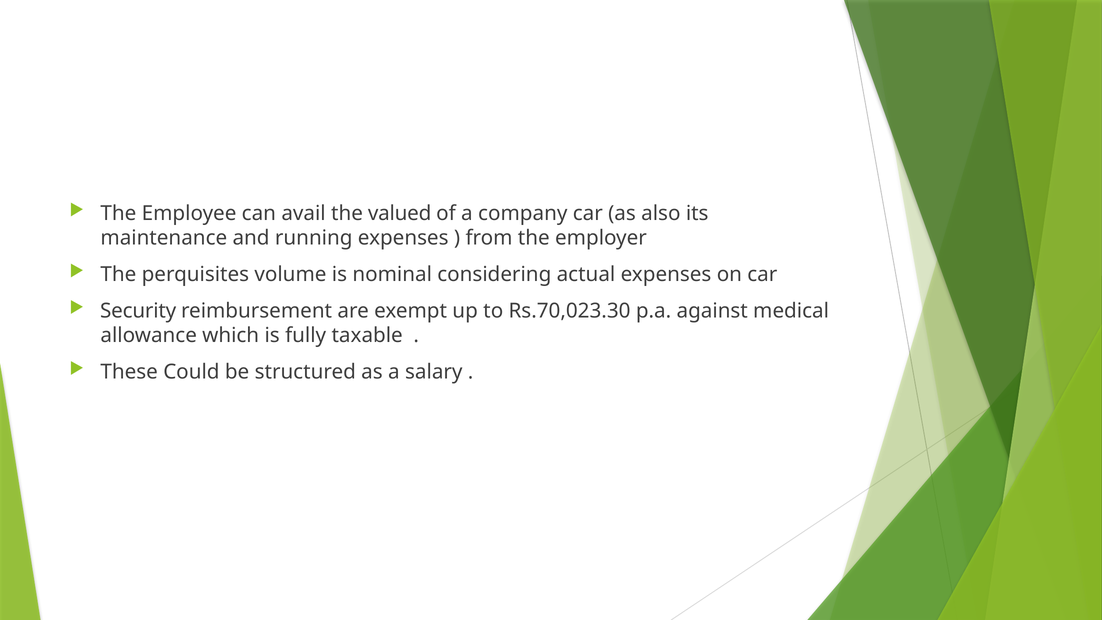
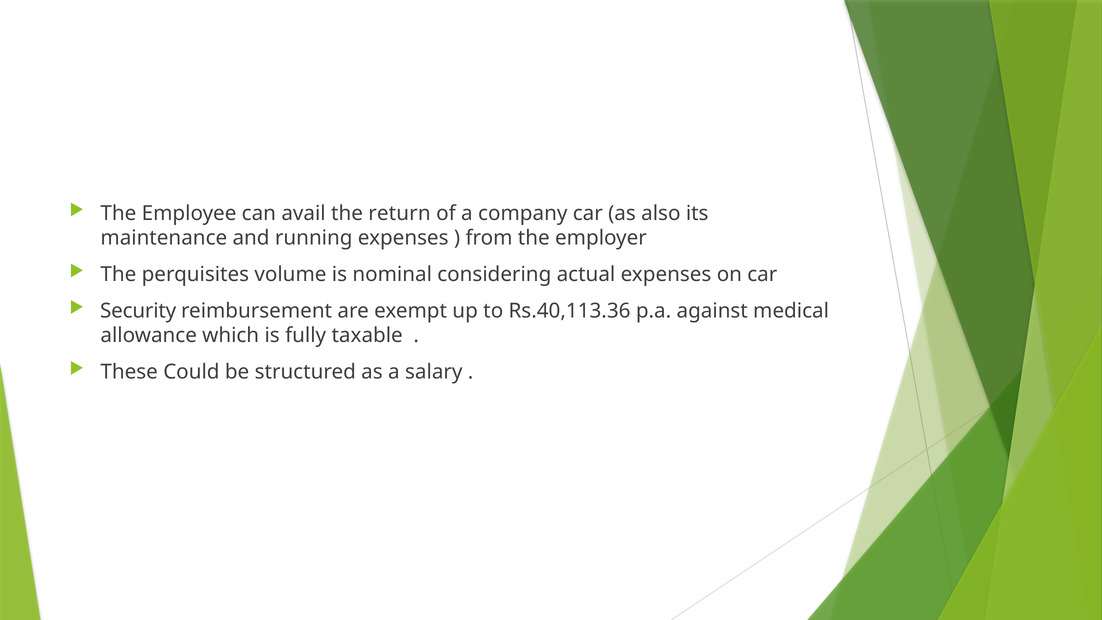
valued: valued -> return (399, 213)
Rs.70,023.30: Rs.70,023.30 -> Rs.40,113.36 (570, 311)
